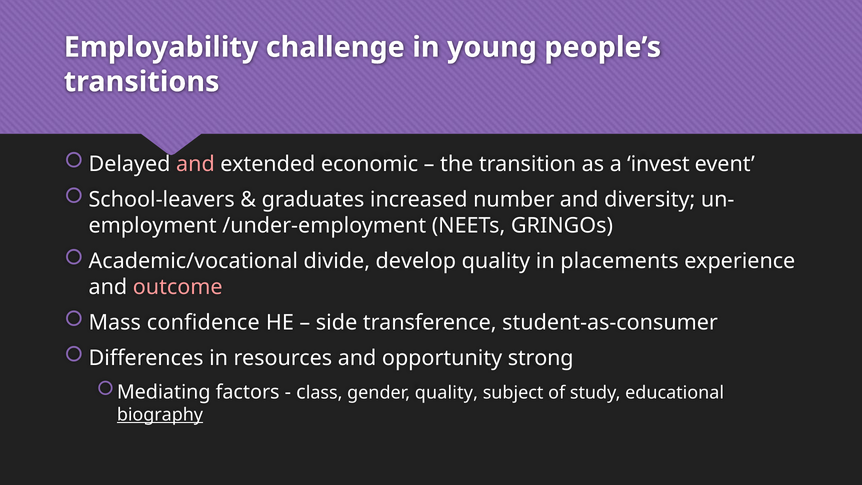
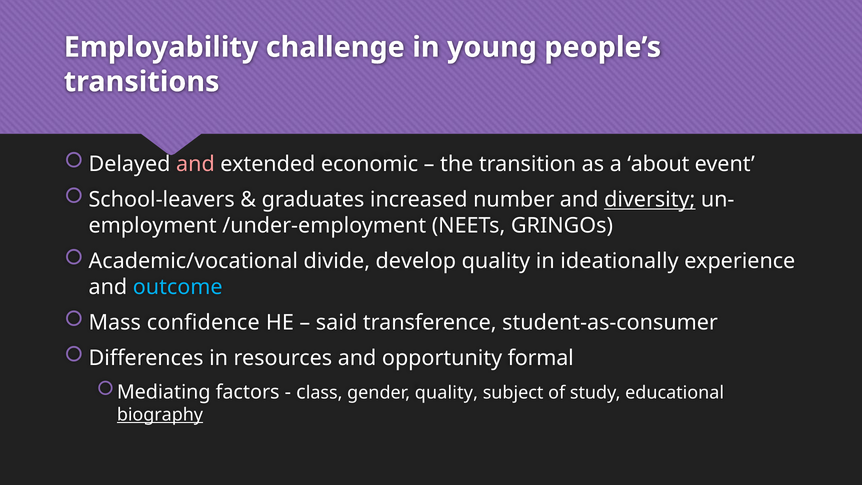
invest: invest -> about (658, 164)
diversity underline: none -> present (650, 200)
placements: placements -> ideationally (620, 261)
outcome colour: pink -> light blue (178, 287)
side: side -> said (337, 322)
strong: strong -> formal (541, 358)
